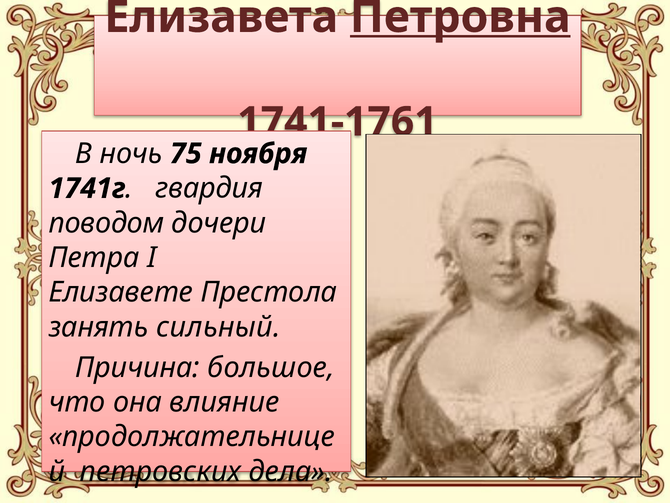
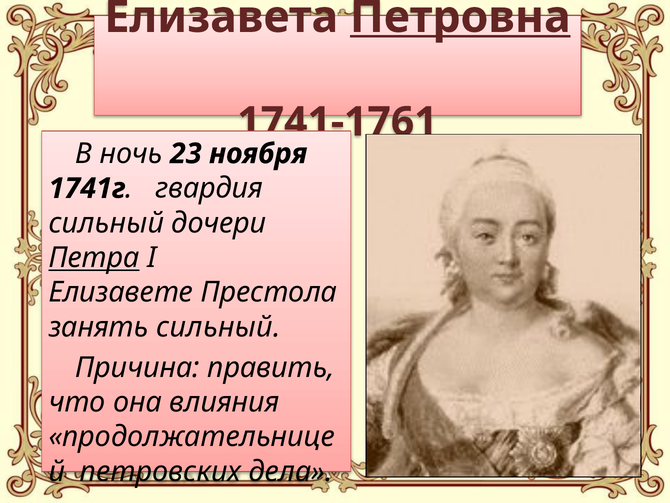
75: 75 -> 23 (186, 154)
поводом: поводом -> сильный (106, 223)
Петра underline: none -> present (94, 257)
большое: большое -> править (271, 367)
влияние: влияние -> влияния (225, 402)
